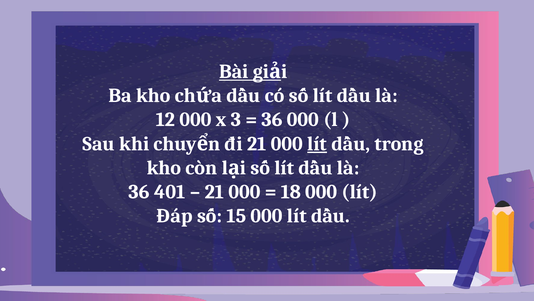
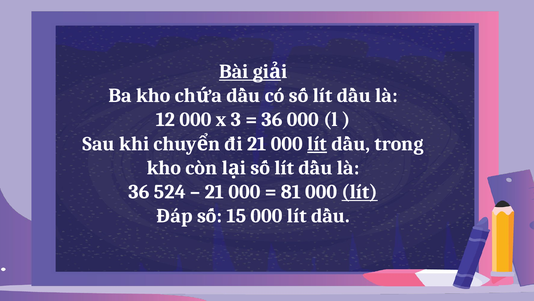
401: 401 -> 524 (170, 191)
18: 18 -> 81 (291, 191)
lít underline: none -> present (360, 191)
